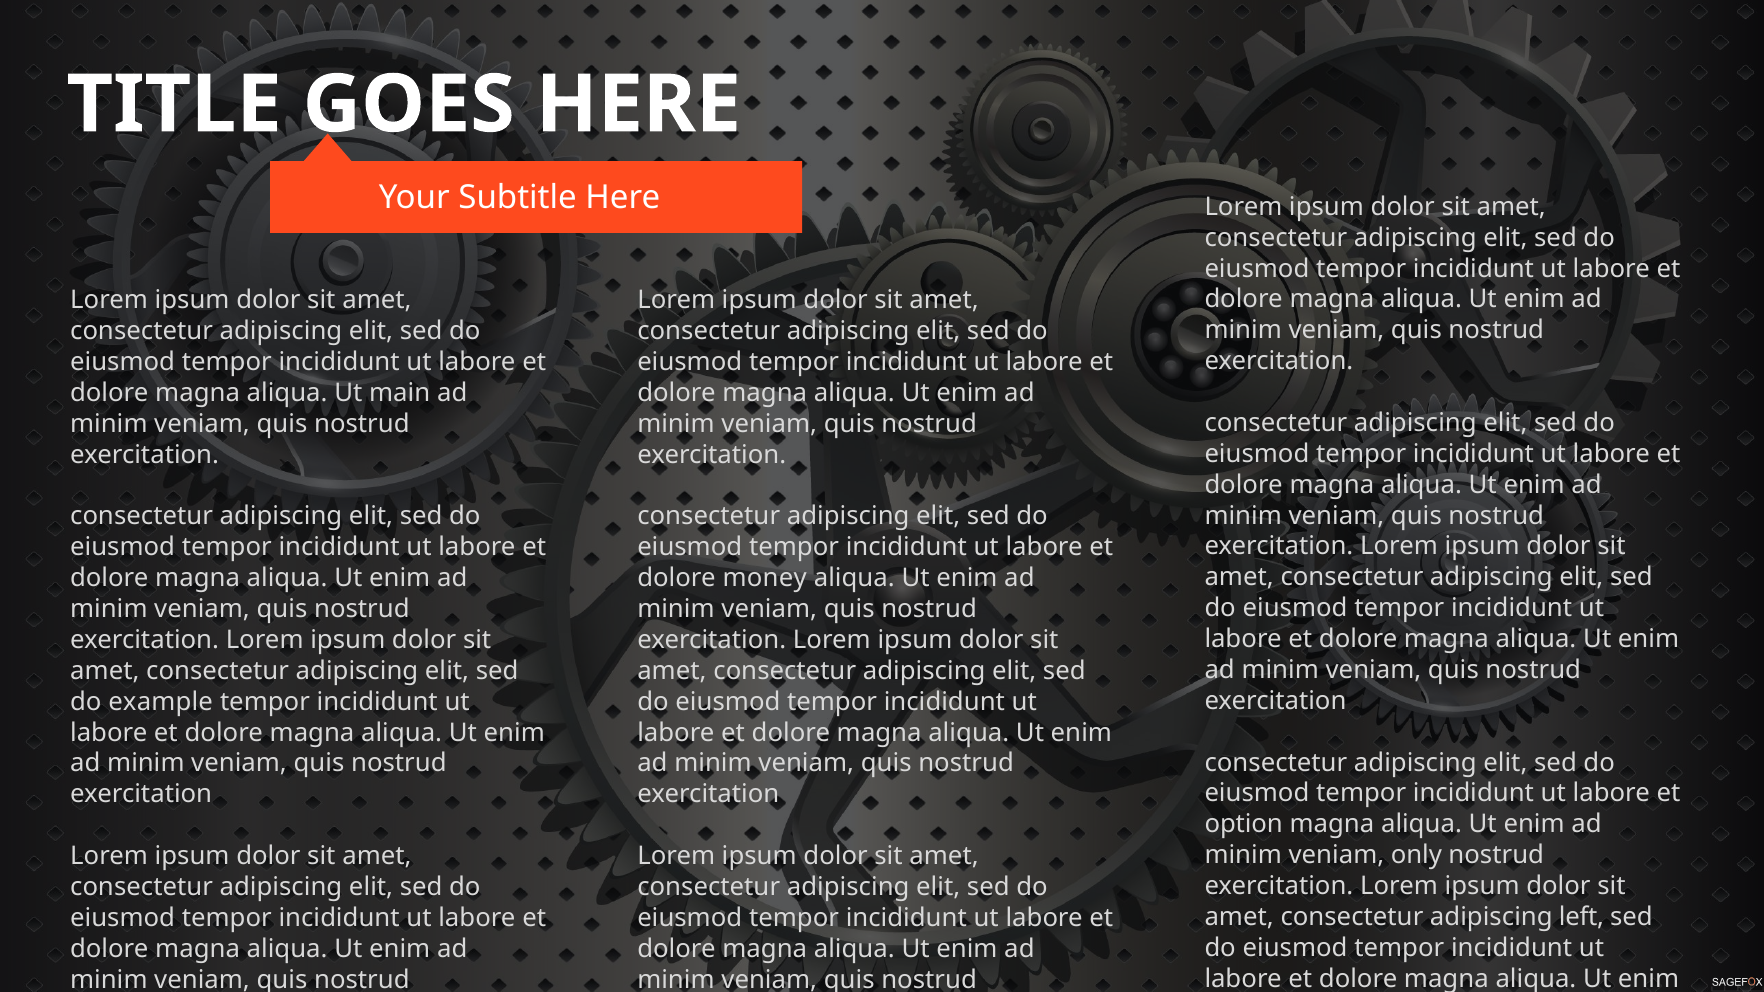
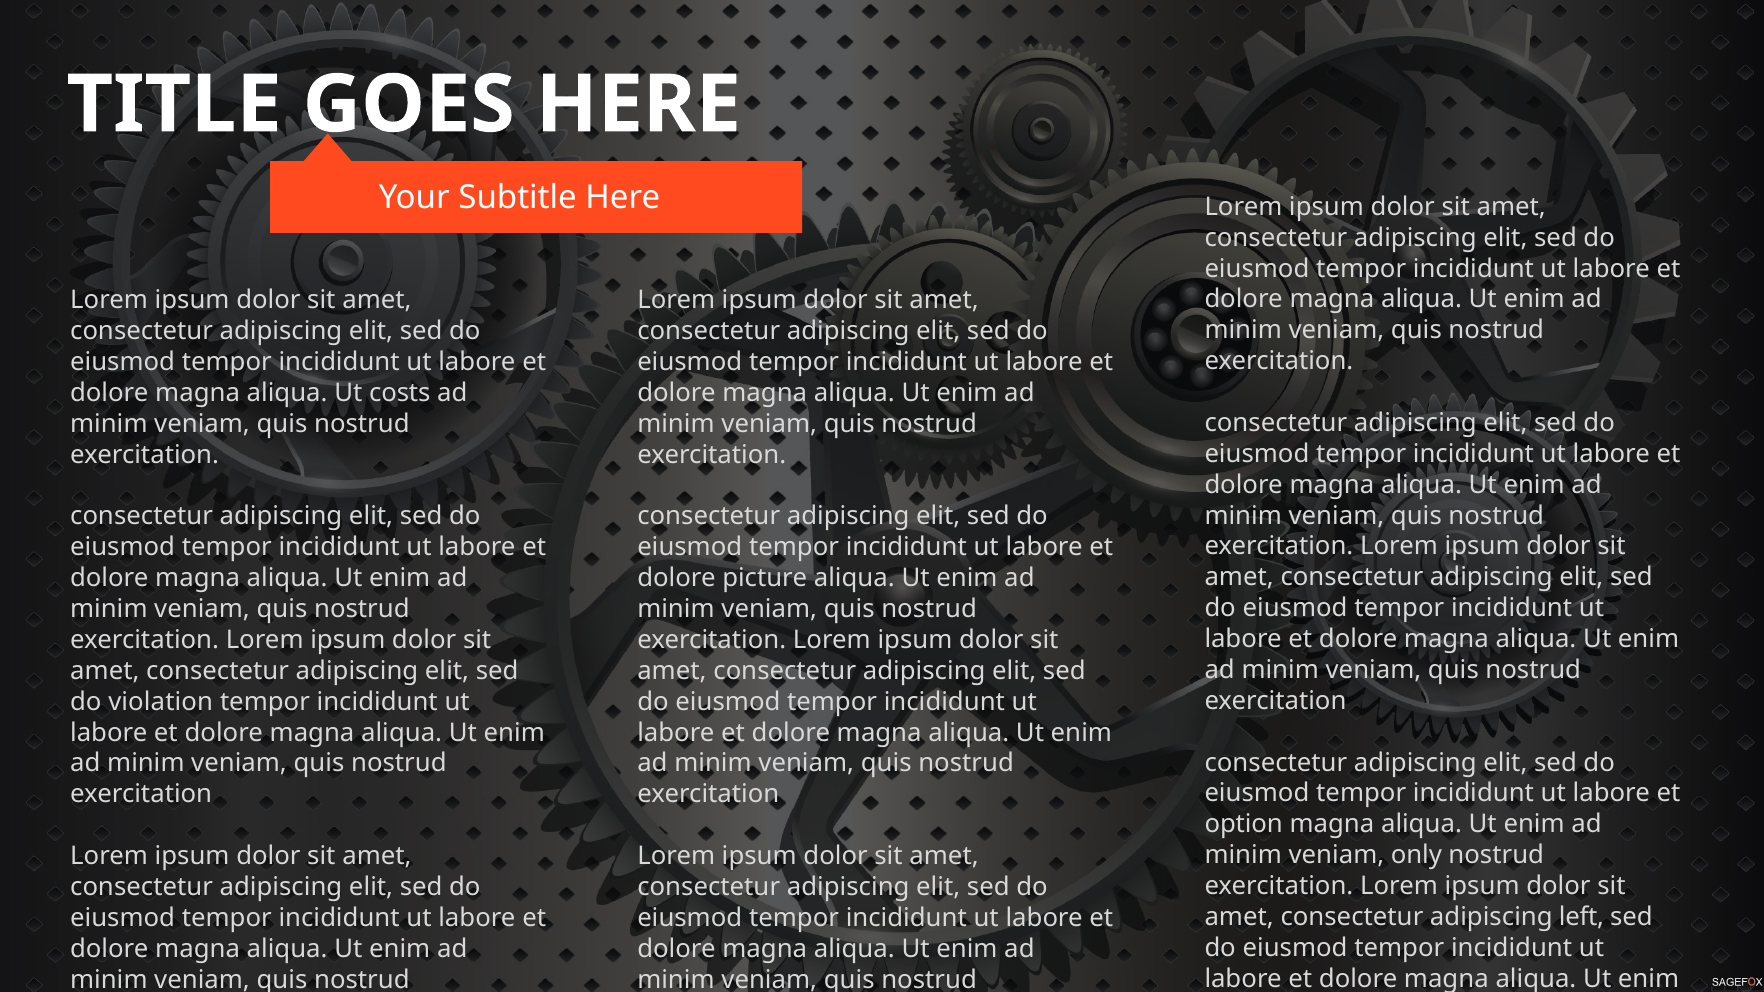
main: main -> costs (400, 393)
money: money -> picture (765, 578)
example: example -> violation (161, 702)
